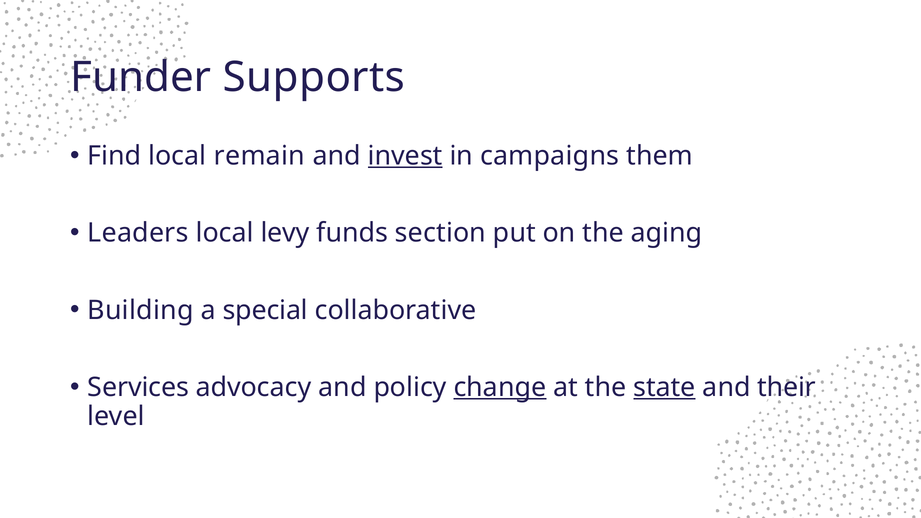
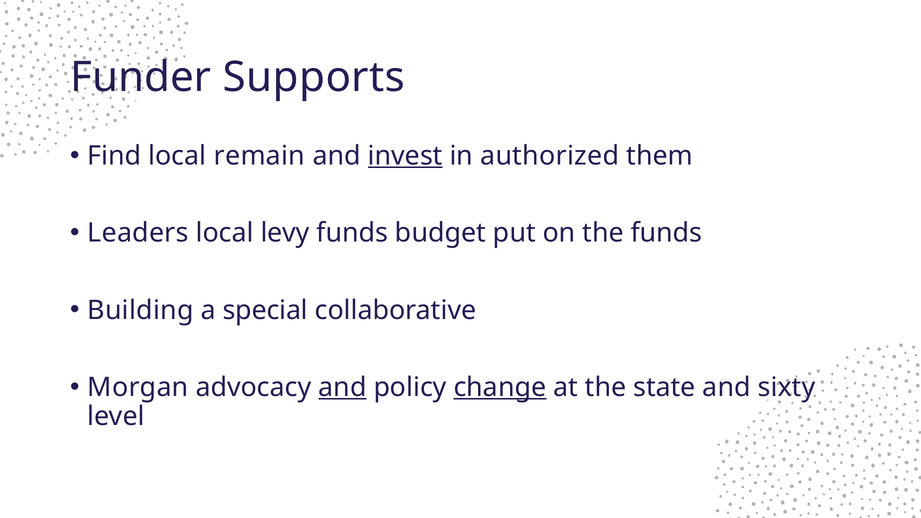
campaigns: campaigns -> authorized (550, 156)
section: section -> budget (441, 233)
the aging: aging -> funds (666, 233)
Services: Services -> Morgan (138, 387)
and underline: none -> present (343, 387)
state underline: present -> none (664, 387)
their: their -> sixty (787, 387)
